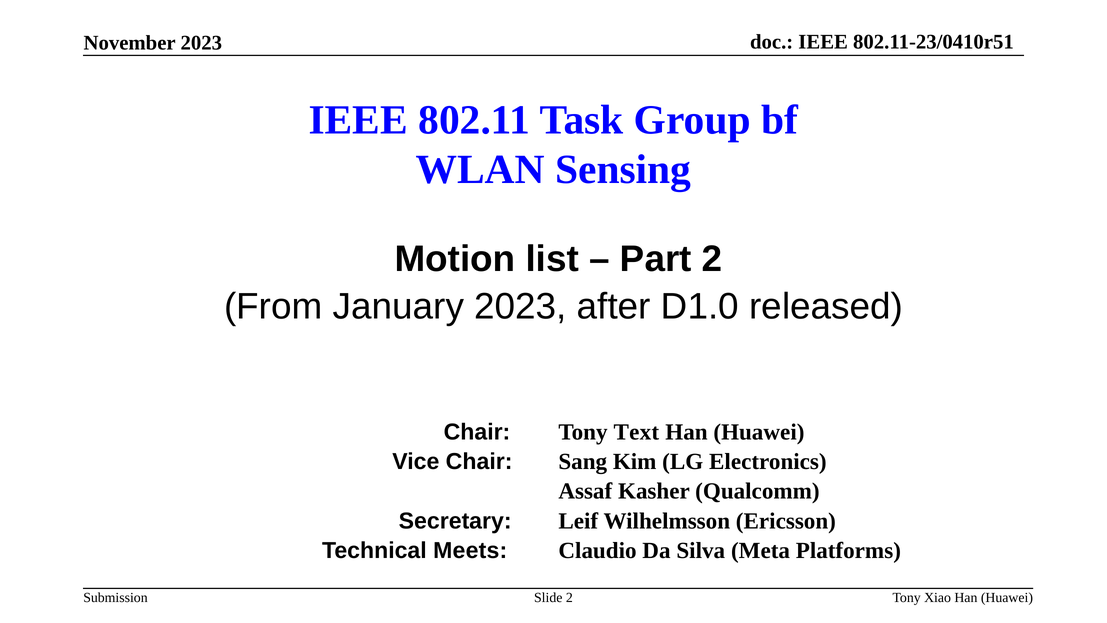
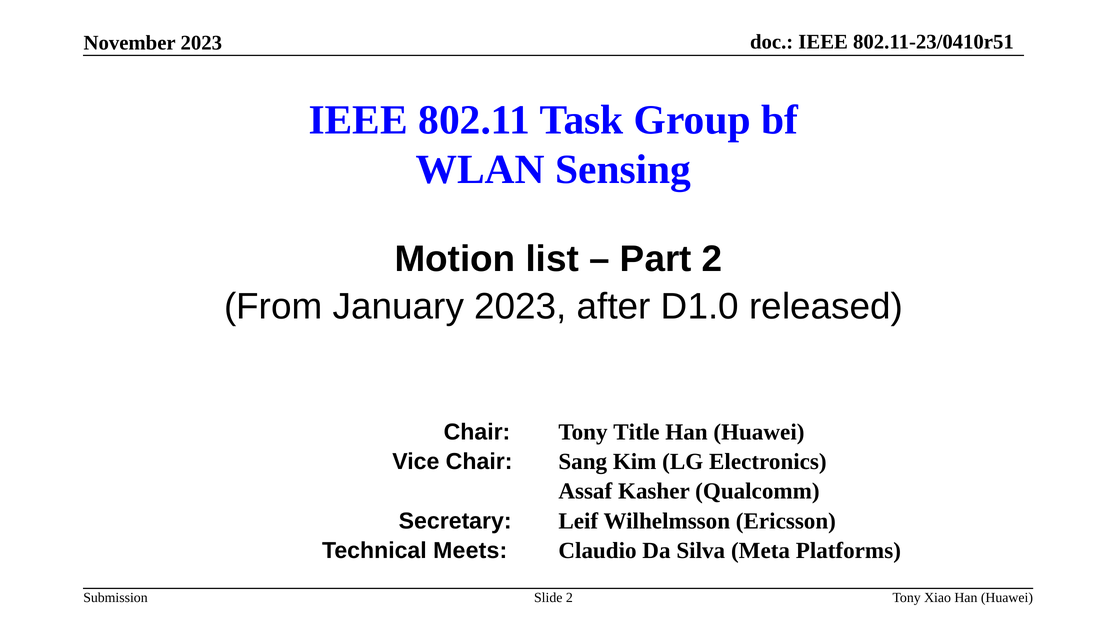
Text: Text -> Title (636, 432)
